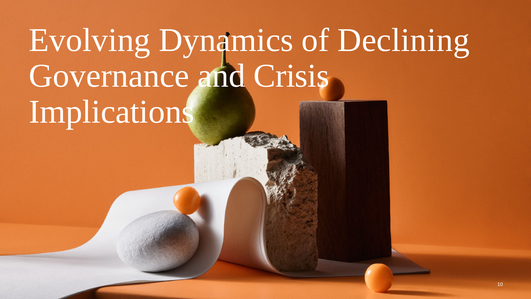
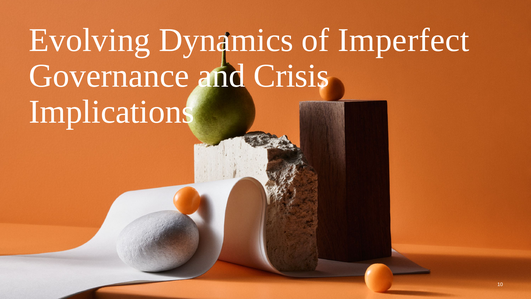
Declining: Declining -> Imperfect (404, 40)
